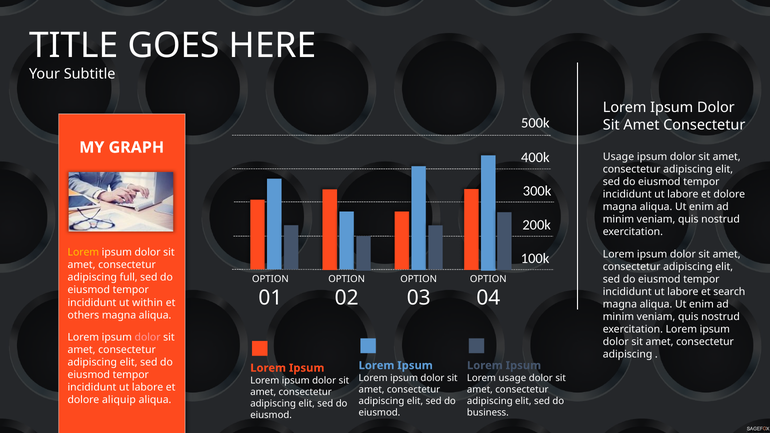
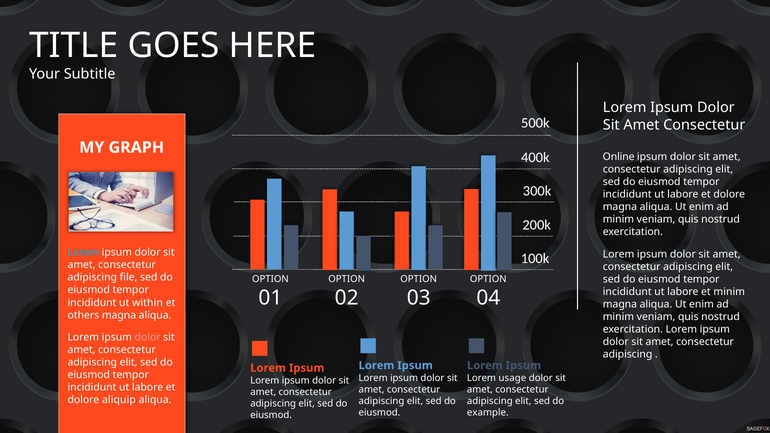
Usage: Usage -> Online (619, 157)
Lorem colour: yellow -> light blue (83, 253)
full: full -> file (129, 278)
et search: search -> minim (729, 292)
business: business -> example (488, 413)
